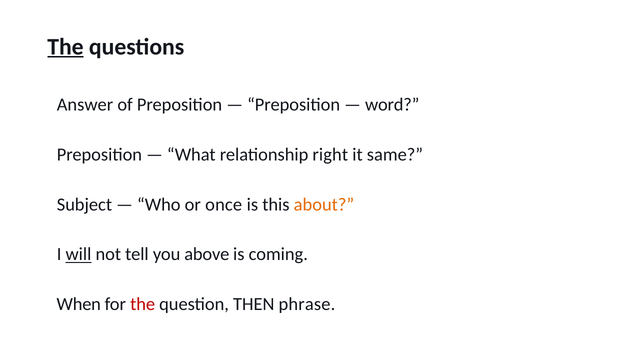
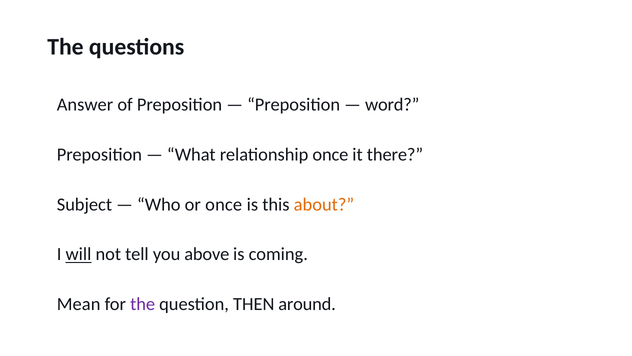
The underline: present -> none (65, 47)
relationship right: right -> once (330, 155)
same: same -> there (395, 155)
When: When -> Mean (79, 304)
the colour: red -> purple (143, 304)
phrase: phrase -> around (307, 304)
